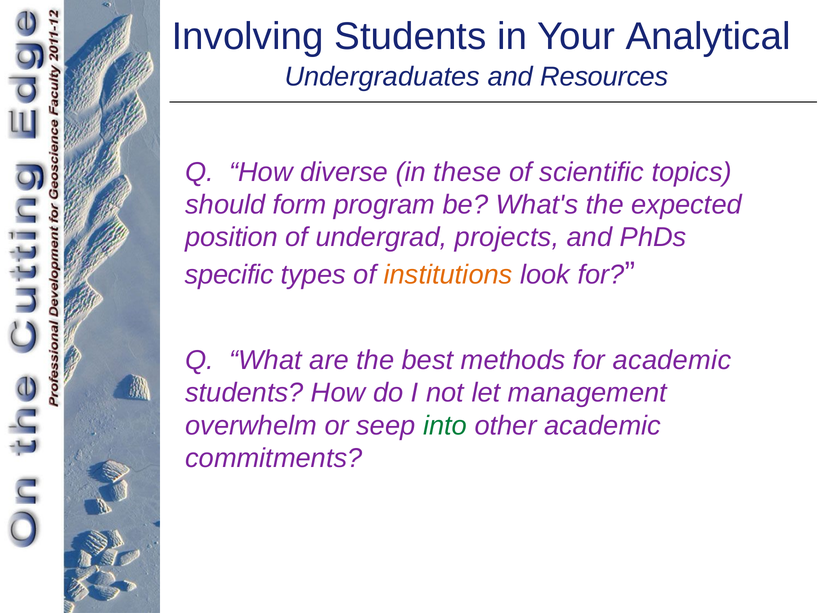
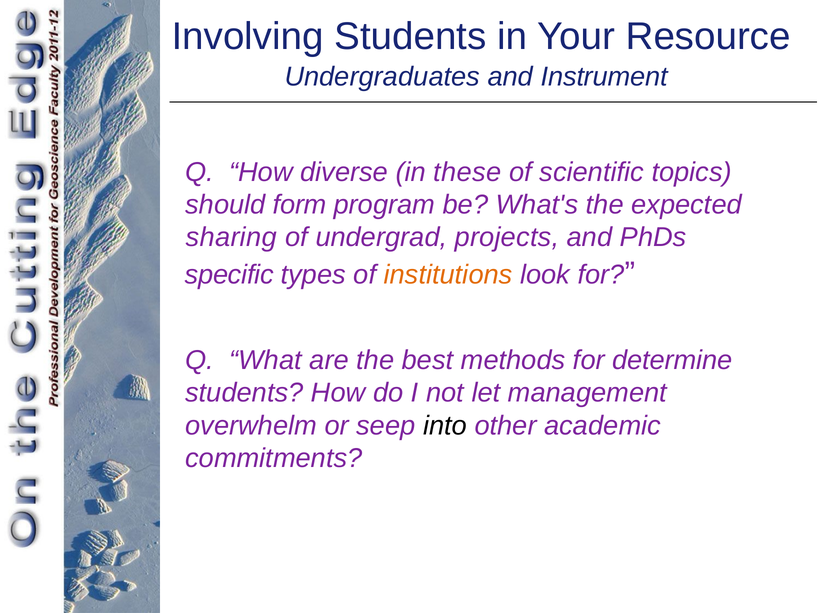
Analytical: Analytical -> Resource (708, 37)
Resources: Resources -> Instrument (604, 77)
position: position -> sharing (231, 238)
for academic: academic -> determine (672, 360)
into colour: green -> black (445, 426)
